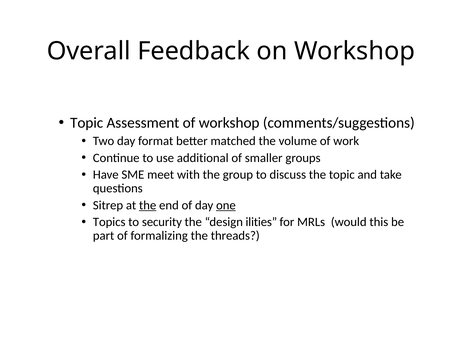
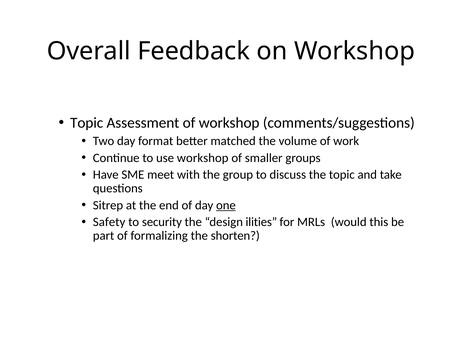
use additional: additional -> workshop (203, 158)
the underline: present -> none (148, 205)
Topics: Topics -> Safety (109, 222)
threads: threads -> shorten (235, 236)
